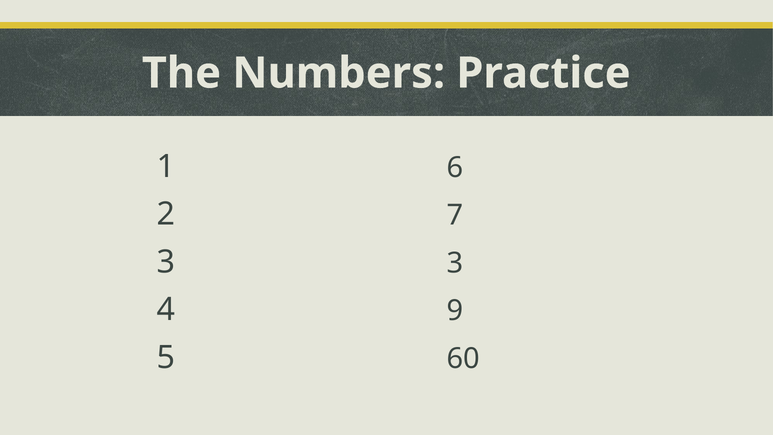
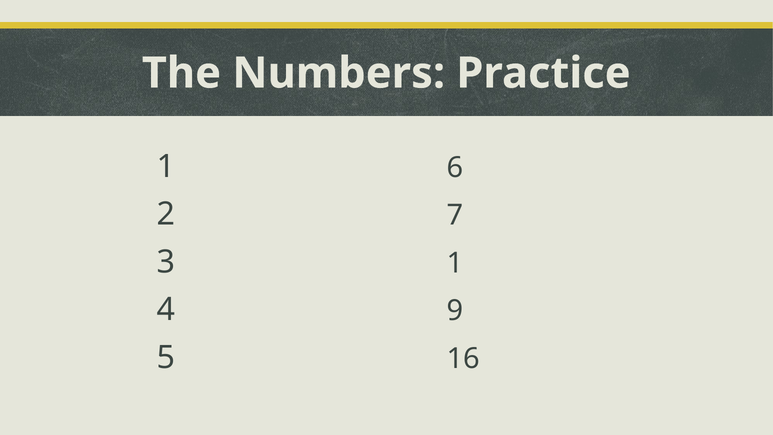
ahchienhk 3: 3 -> 1 (455, 263)
60: 60 -> 16 (463, 359)
